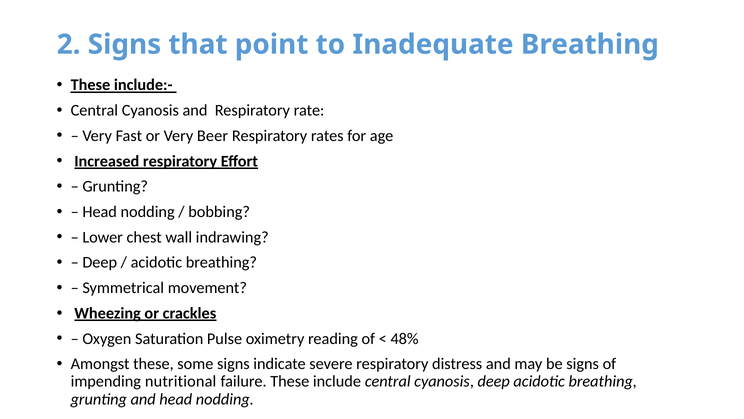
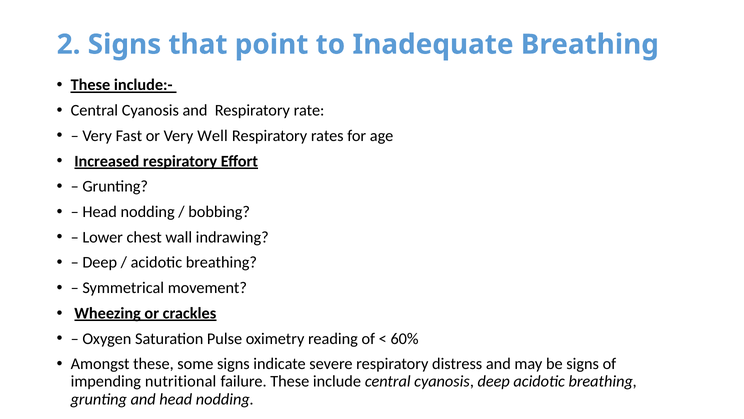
Beer: Beer -> Well (213, 136)
48%: 48% -> 60% (405, 338)
